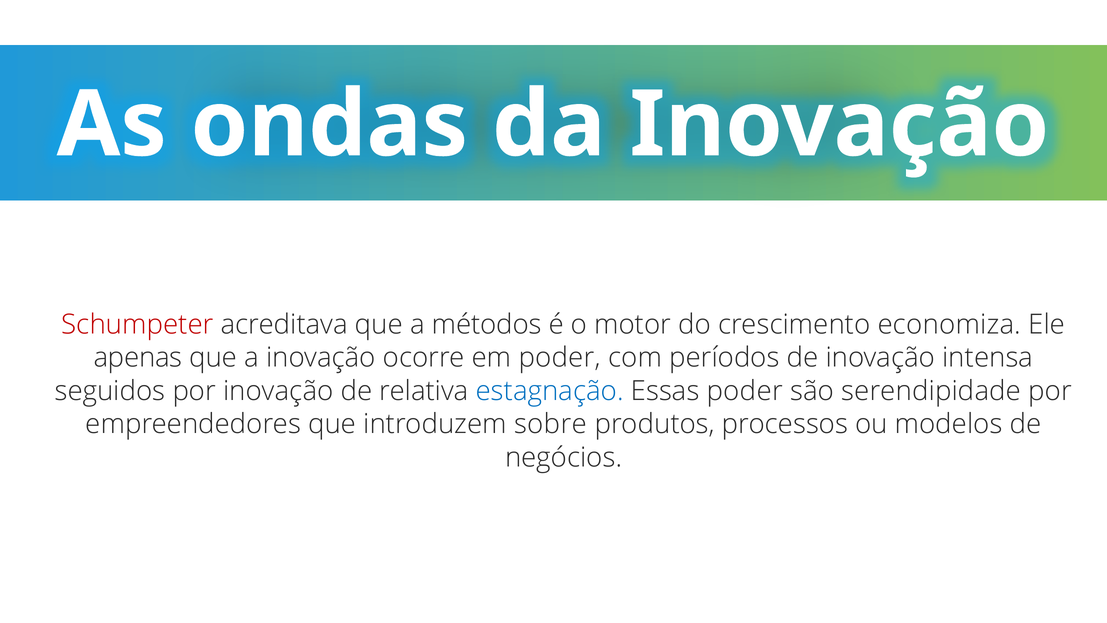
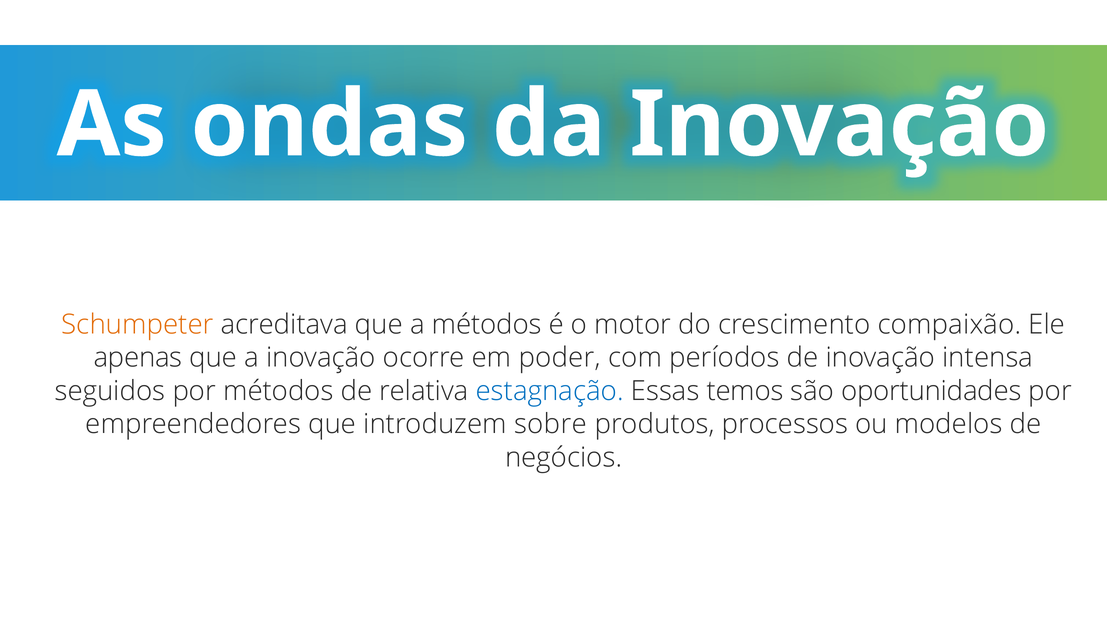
Schumpeter colour: red -> orange (137, 324)
economiza: economiza -> compaixão (949, 324)
por inovação: inovação -> métodos (278, 391)
Essas poder: poder -> temos (745, 391)
serendipidade: serendipidade -> oportunidades (931, 391)
